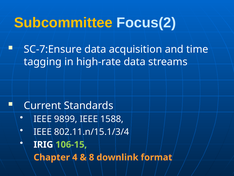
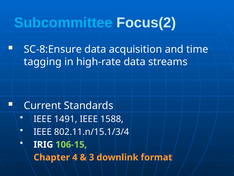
Subcommittee colour: yellow -> light blue (63, 23)
SC-7:Ensure: SC-7:Ensure -> SC-8:Ensure (53, 49)
9899: 9899 -> 1491 (66, 119)
8: 8 -> 3 (92, 157)
